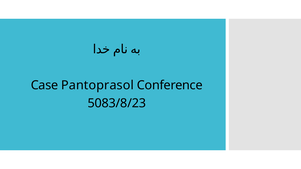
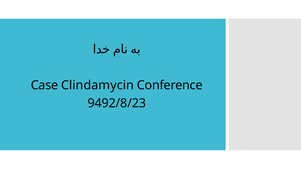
Pantoprasol: Pantoprasol -> Clindamycin (98, 85)
5083/8/23: 5083/8/23 -> 9492/8/23 (117, 104)
